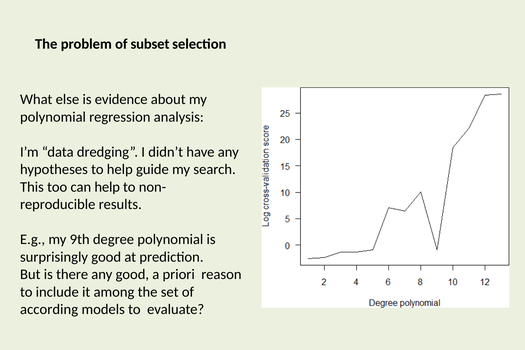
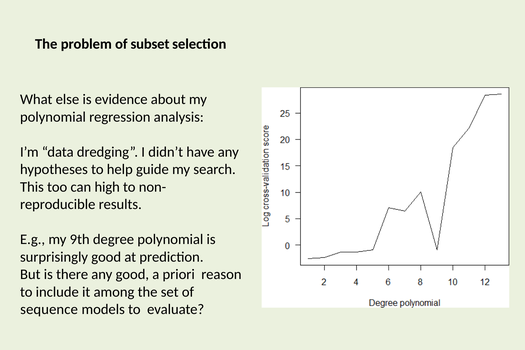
can help: help -> high (107, 187)
according: according -> sequence (49, 309)
